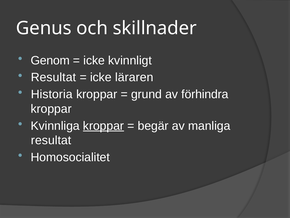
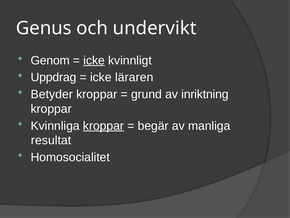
skillnader: skillnader -> undervikt (155, 28)
icke underline: none -> present (94, 60)
Resultat: Resultat -> Uppdrag (54, 77)
Historia: Historia -> Betyder (52, 94)
förhindra: förhindra -> inriktning (205, 94)
